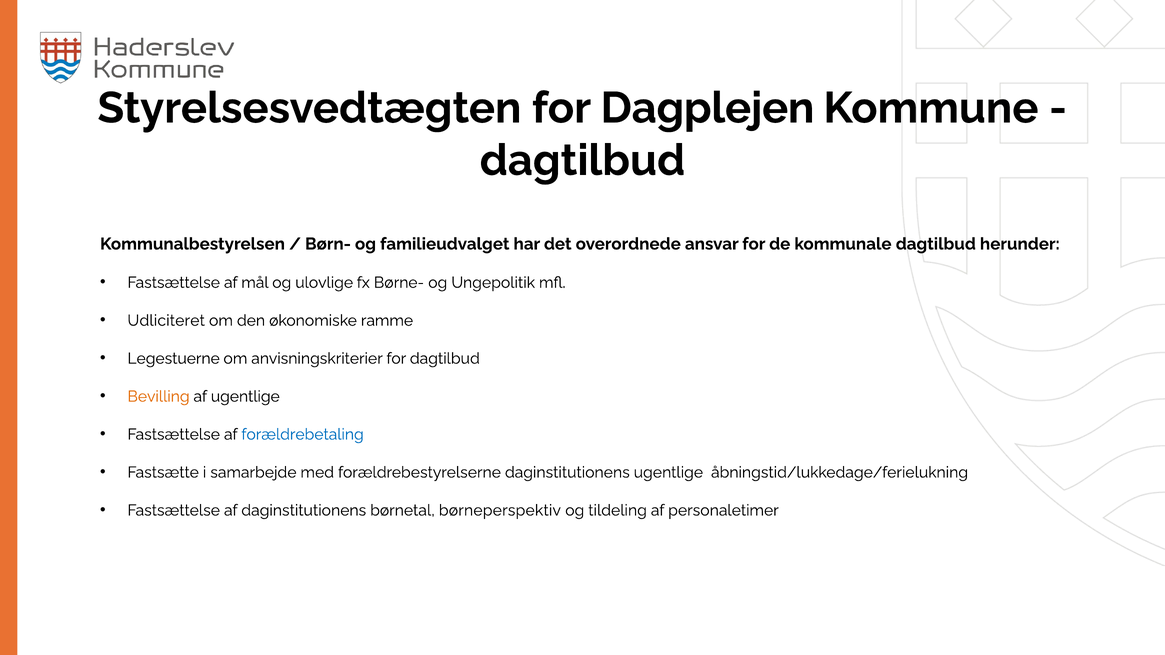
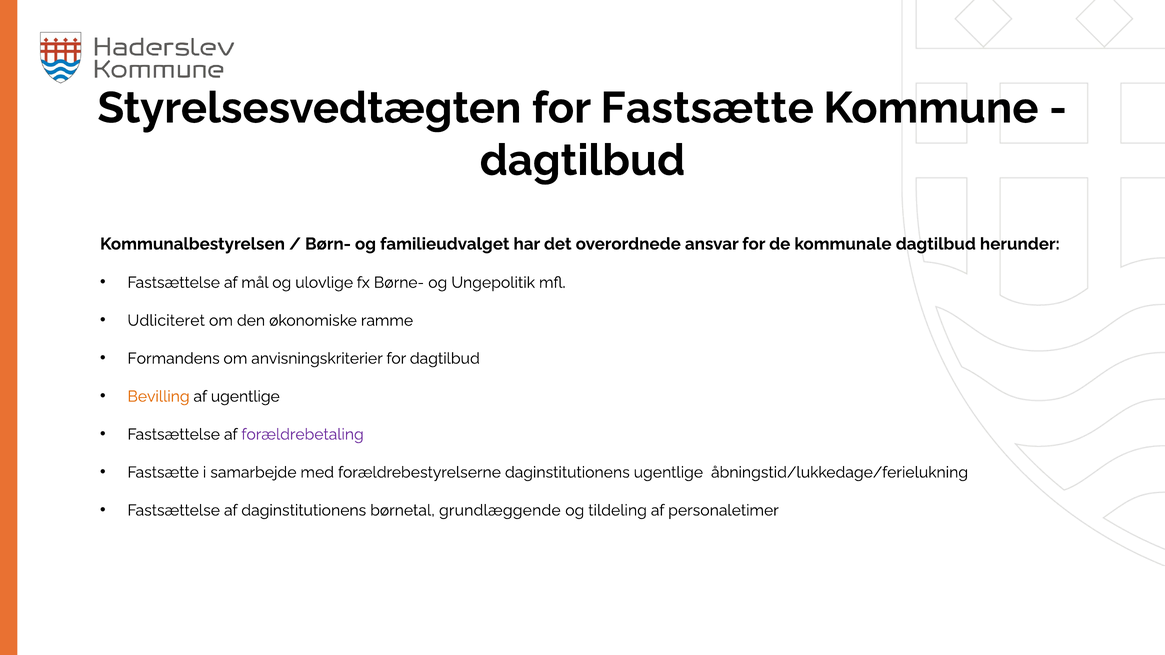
for Dagplejen: Dagplejen -> Fastsætte (707, 108)
Legestuerne: Legestuerne -> Formandens (174, 359)
forældrebetaling colour: blue -> purple (303, 435)
børneperspektiv: børneperspektiv -> grundlæggende (500, 511)
